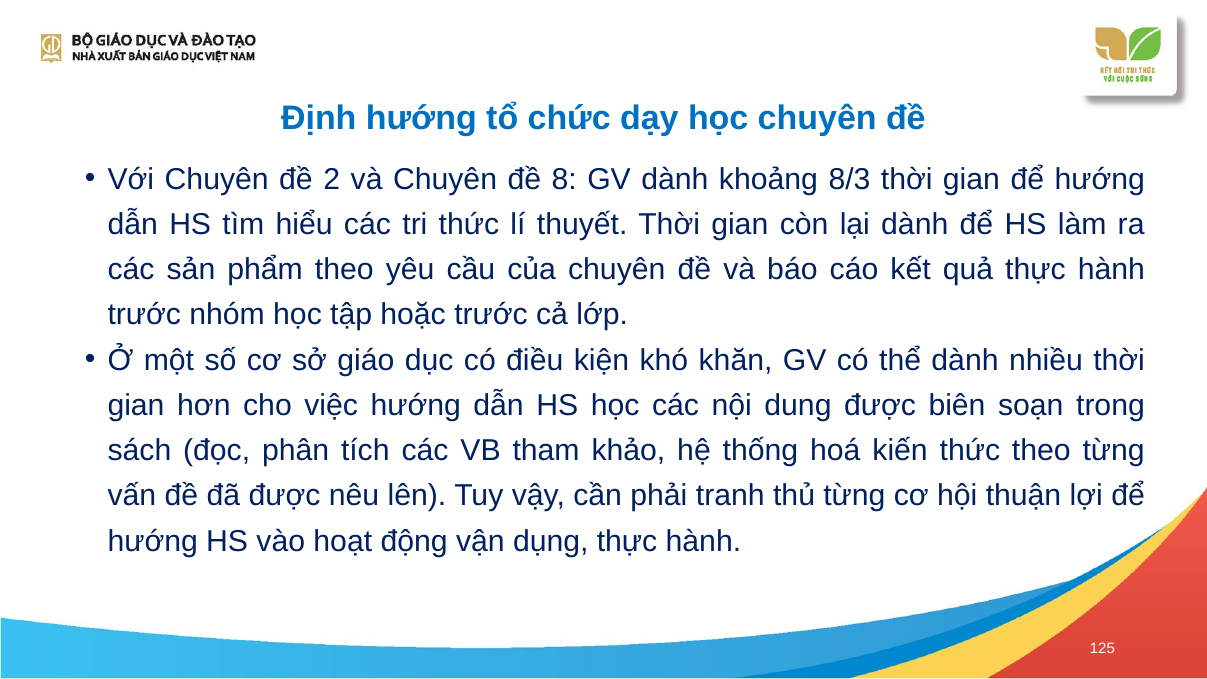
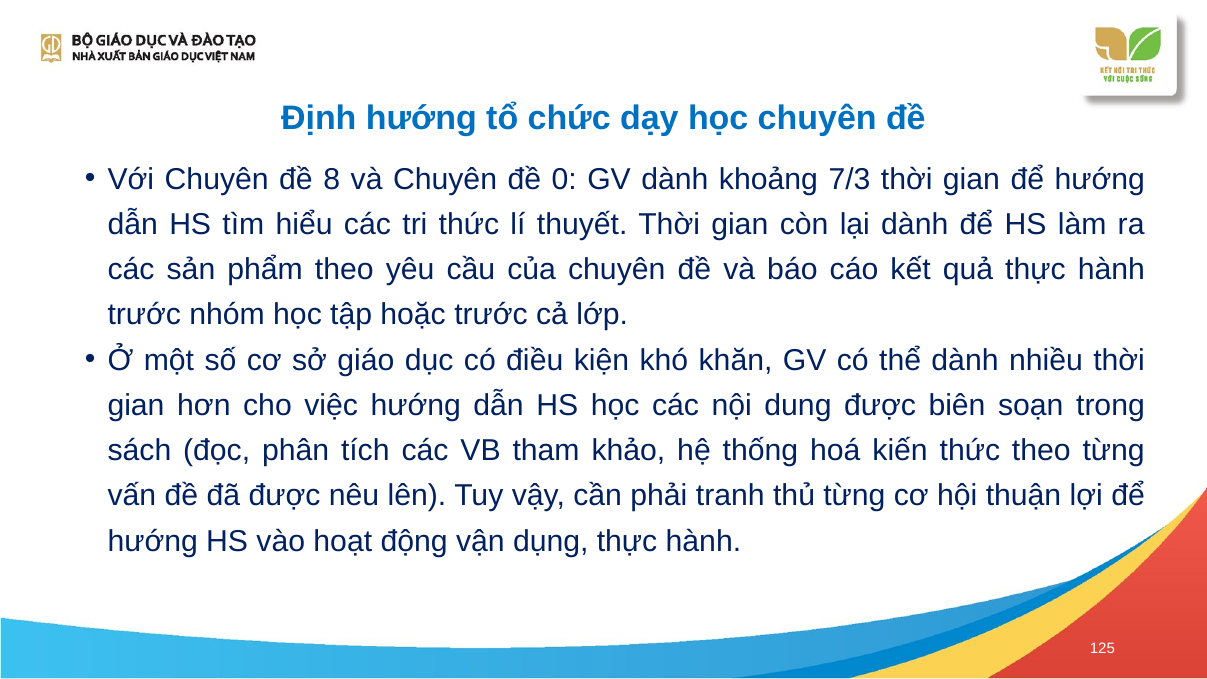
2: 2 -> 8 (332, 179)
8: 8 -> 0 (564, 179)
8/3: 8/3 -> 7/3 (849, 179)
